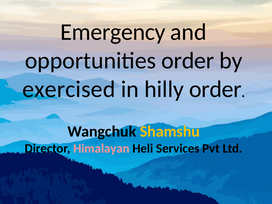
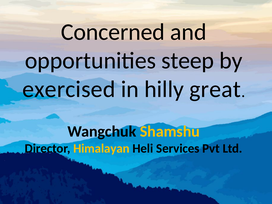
Emergency: Emergency -> Concerned (113, 32)
opportunities order: order -> steep (188, 61)
hilly order: order -> great (215, 89)
Himalayan colour: pink -> yellow (101, 148)
